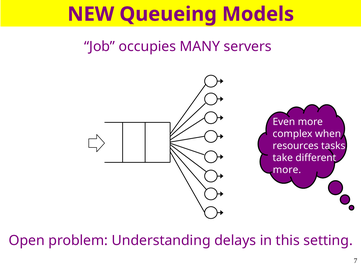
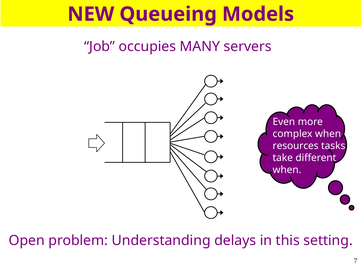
more: more -> when (287, 170)
